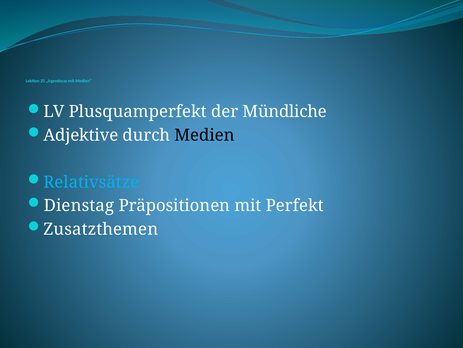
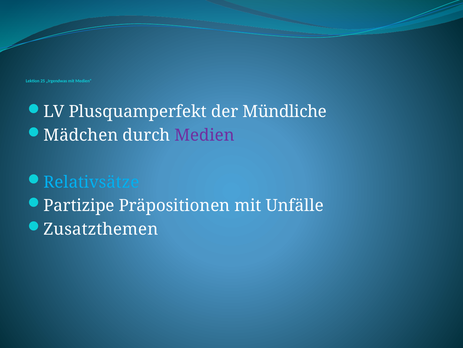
Adjektive: Adjektive -> Mädchen (81, 135)
Medien colour: black -> purple (205, 135)
Dienstag: Dienstag -> Partizipe (79, 205)
Perfekt: Perfekt -> Unfälle (295, 205)
